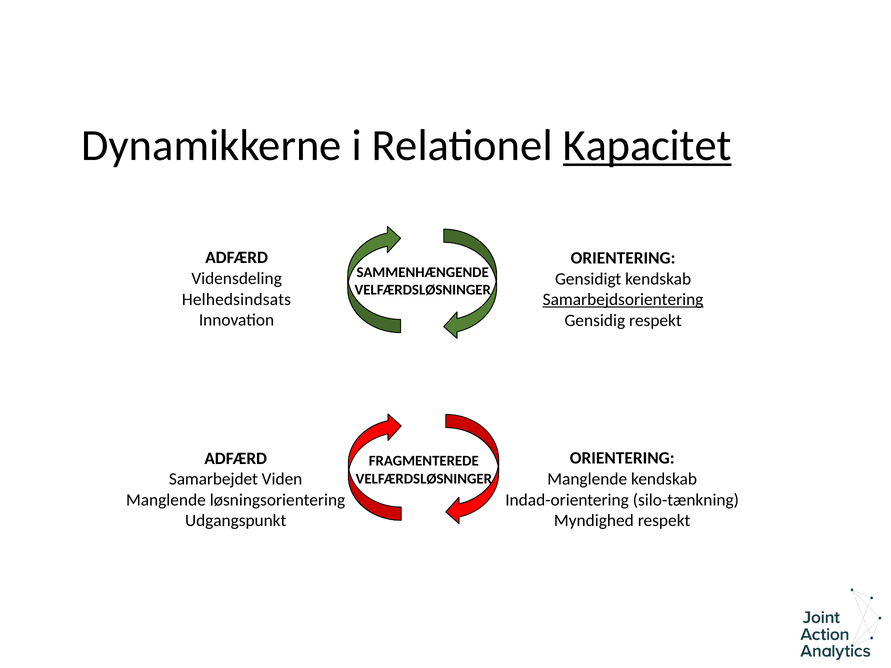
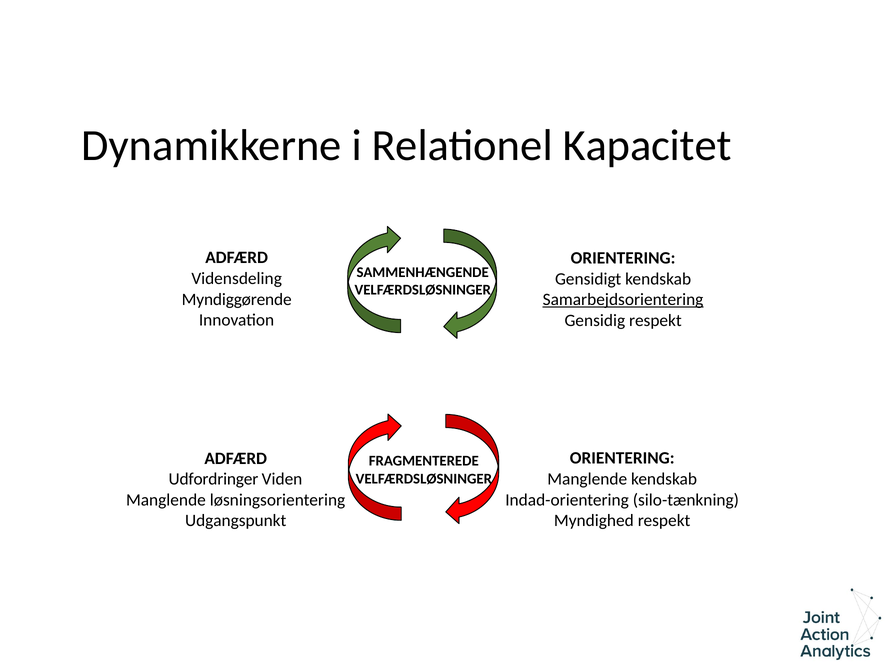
Kapacitet underline: present -> none (647, 146)
Helhedsindsats: Helhedsindsats -> Myndiggørende (237, 299)
Samarbejdet: Samarbejdet -> Udfordringer (213, 479)
